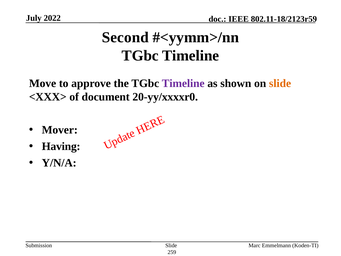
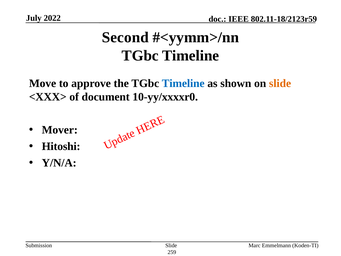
Timeline colour: purple -> blue (183, 83)
20-yy/xxxxr0: 20-yy/xxxxr0 -> 10-yy/xxxxr0 (165, 97)
Having: Having -> Hitoshi (61, 146)
